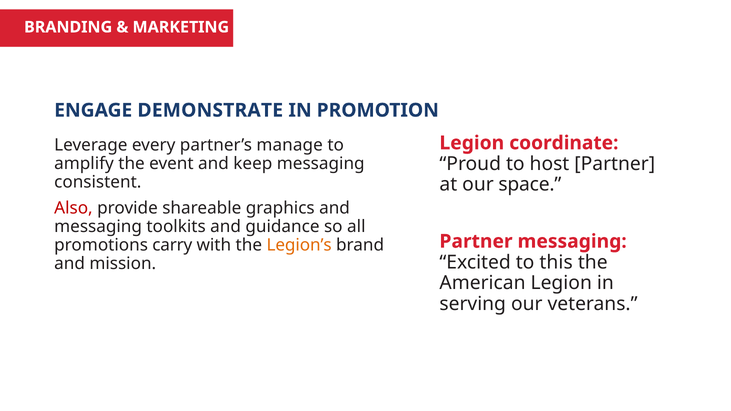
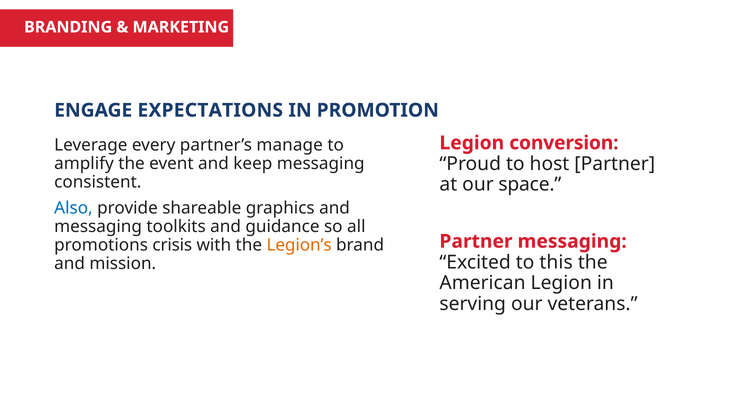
DEMONSTRATE: DEMONSTRATE -> EXPECTATIONS (210, 110)
coordinate: coordinate -> conversion (564, 143)
Also colour: red -> blue (73, 208)
carry: carry -> crisis (172, 245)
